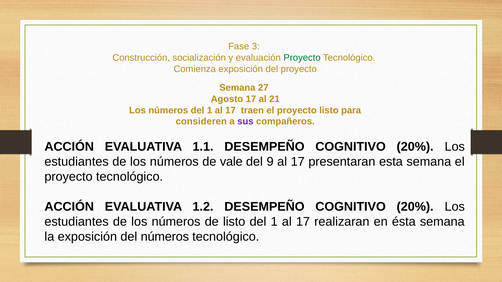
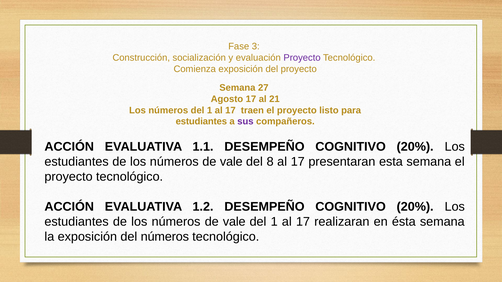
Proyecto colour: green -> purple (302, 58)
consideren: consideren -> estudiantes (201, 122)
9: 9 -> 8 (270, 162)
listo: listo -> vale (234, 222)
